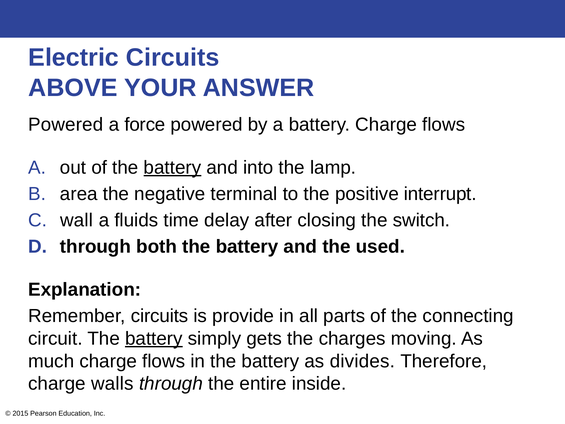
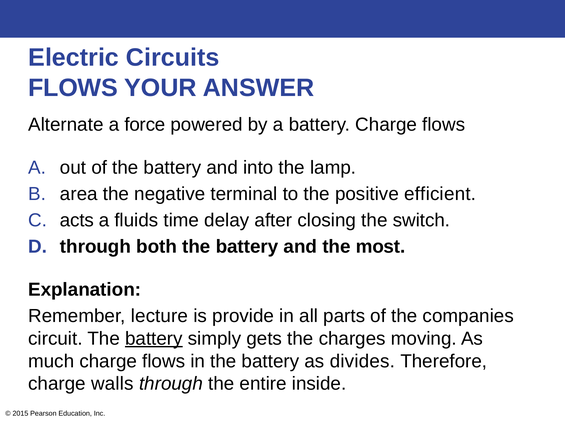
ABOVE: ABOVE -> FLOWS (73, 88)
Powered: Powered -> Alternate (66, 125)
battery underline: present -> none (172, 167)
interrupt: interrupt -> efficient (440, 194)
wall: wall -> acts (77, 220)
used: used -> most (381, 247)
Remember circuits: circuits -> lecture (159, 316)
connecting: connecting -> companies (468, 316)
